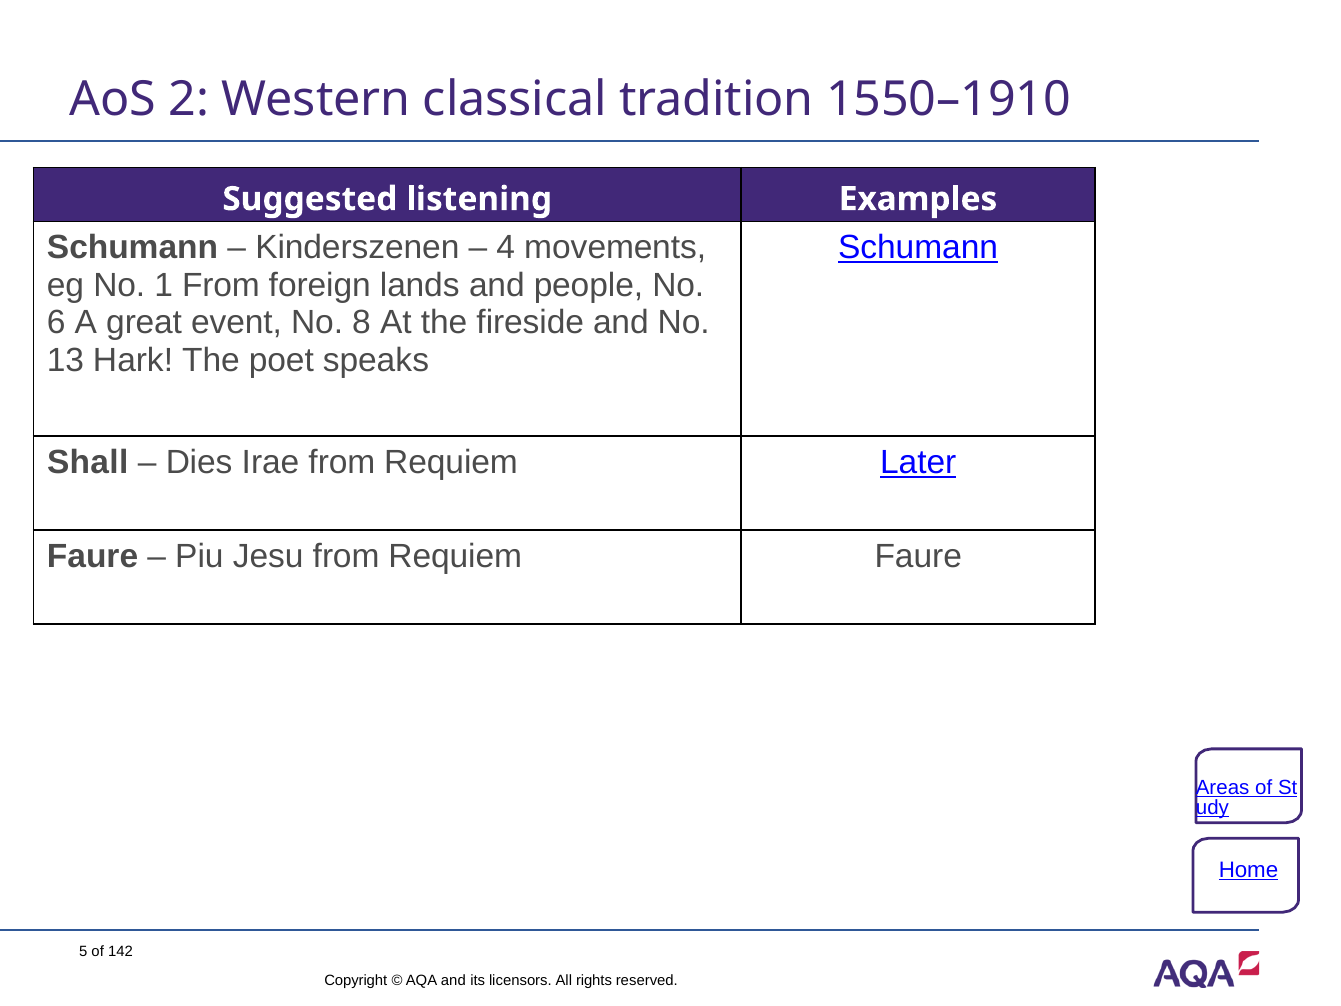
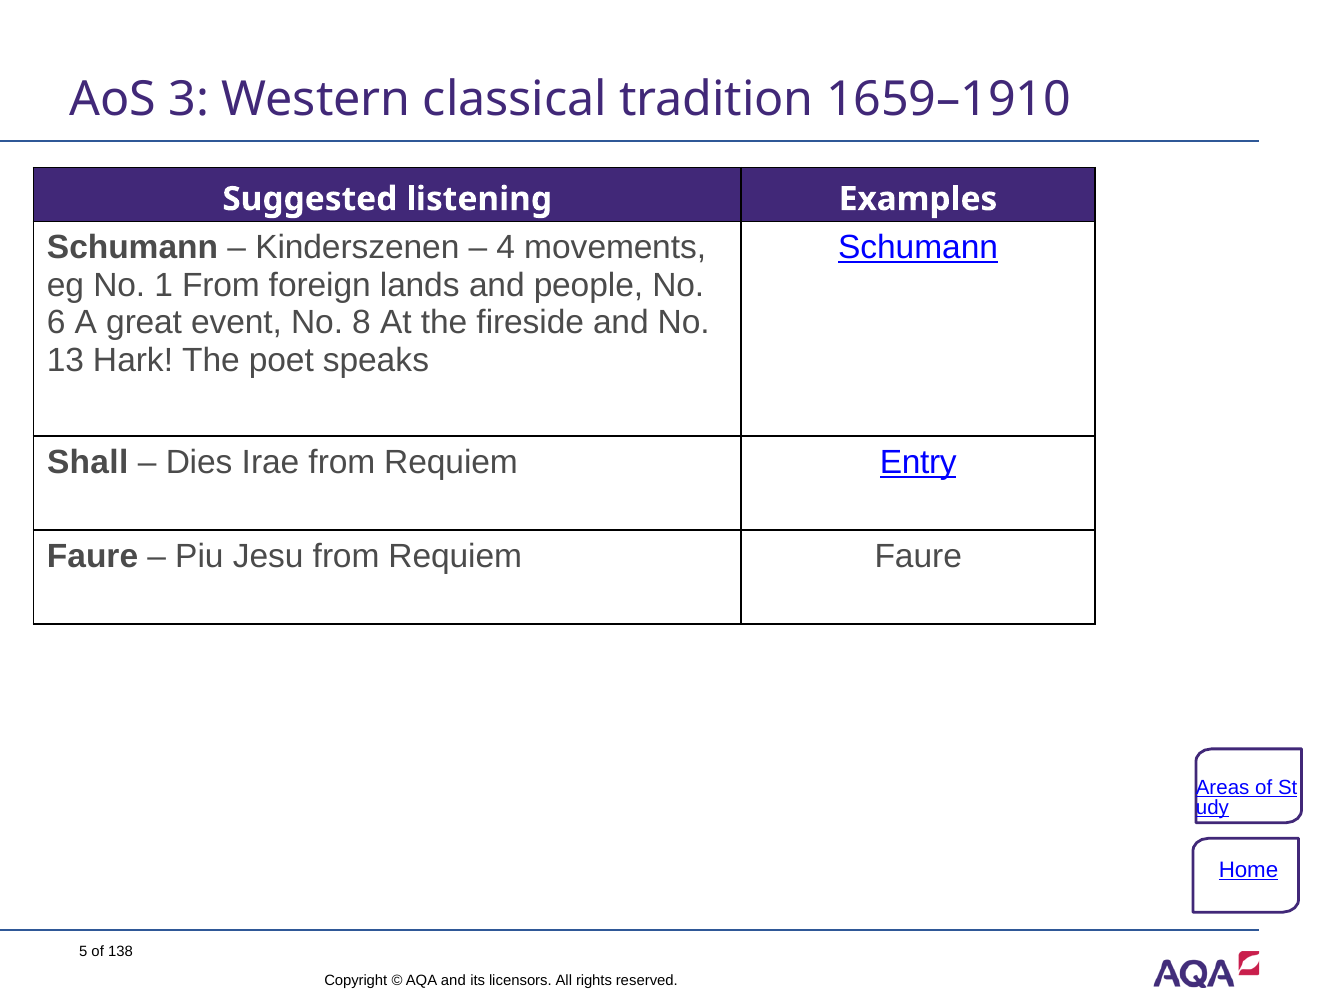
2: 2 -> 3 (189, 99)
1550–1910: 1550–1910 -> 1659–1910 (949, 99)
Later: Later -> Entry (918, 462)
142: 142 -> 138 (120, 951)
